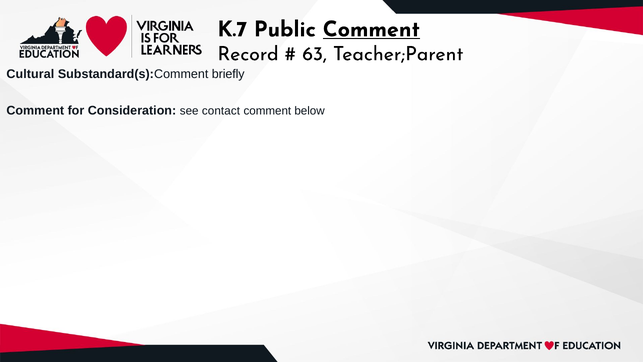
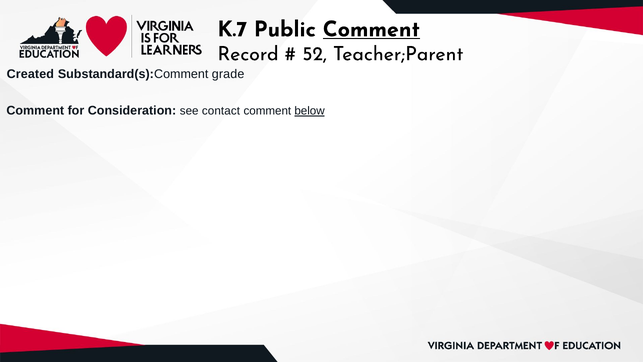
63: 63 -> 52 (315, 54)
Cultural: Cultural -> Created (30, 74)
briefly: briefly -> grade (228, 74)
below underline: none -> present (310, 111)
